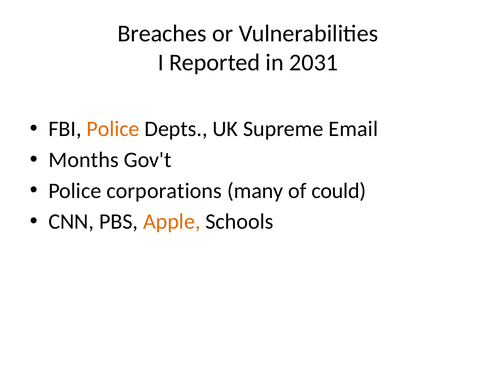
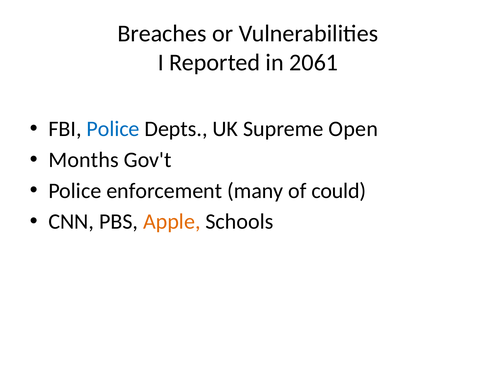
2031: 2031 -> 2061 (314, 62)
Police colour: orange -> blue (113, 129)
Email: Email -> Open (353, 129)
corporations: corporations -> enforcement (164, 191)
